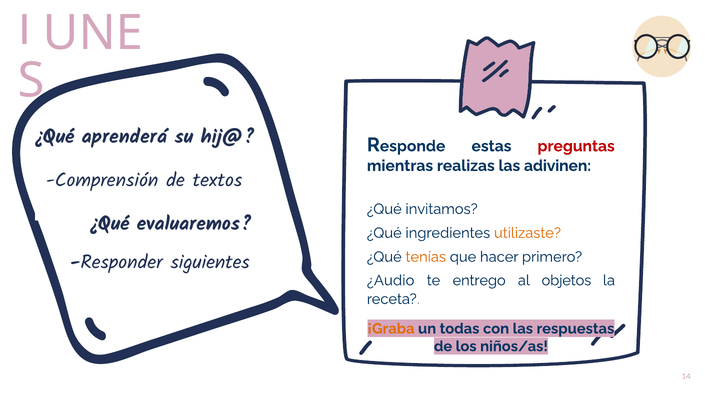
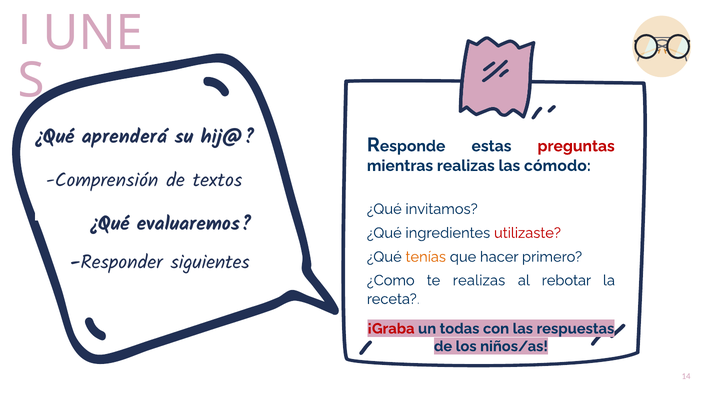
adivinen: adivinen -> cómodo (557, 166)
utilizaste colour: orange -> red (527, 233)
¿Audio: ¿Audio -> ¿Como (391, 281)
te entrego: entrego -> realizas (479, 281)
objetos: objetos -> rebotar (566, 281)
¡Graba colour: orange -> red (391, 329)
